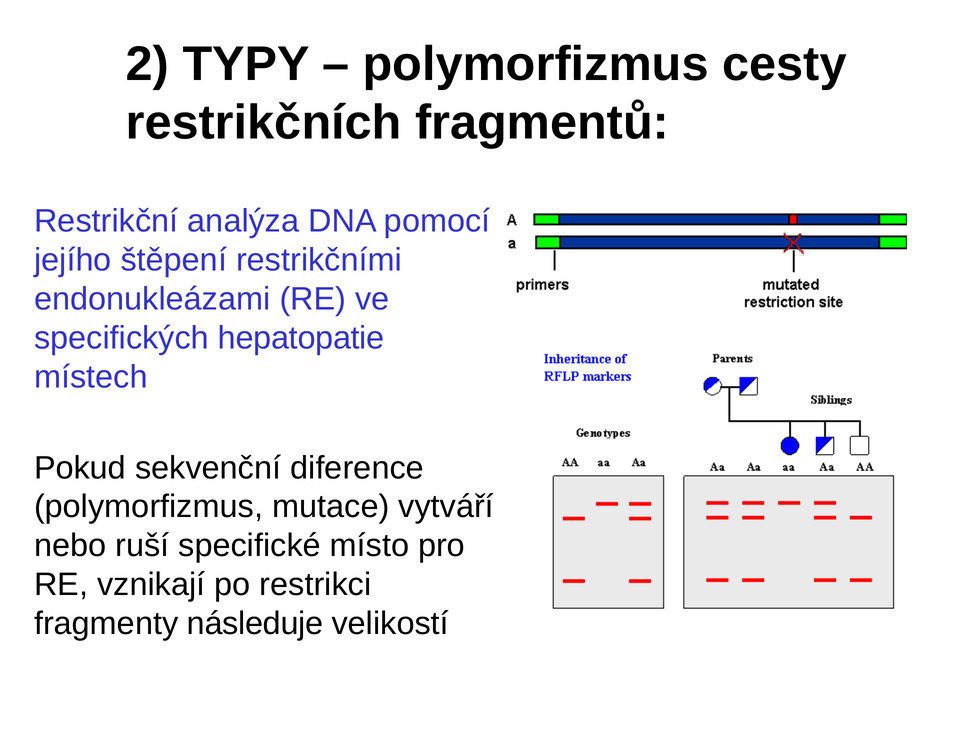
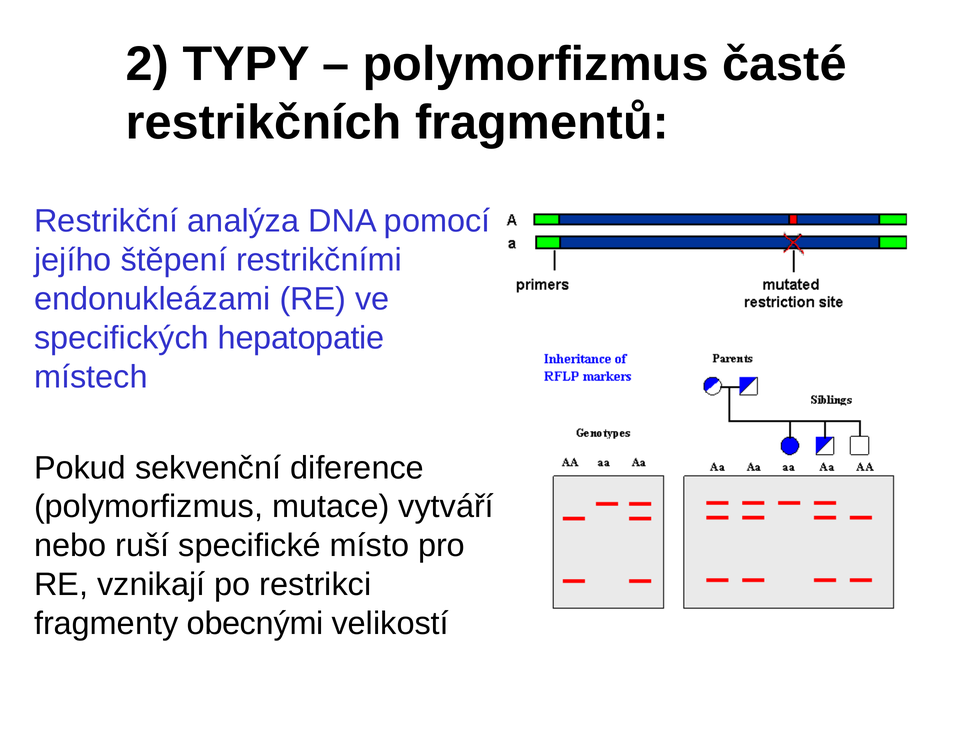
cesty: cesty -> časté (784, 64)
následuje: následuje -> obecnými (255, 624)
